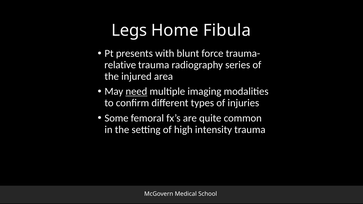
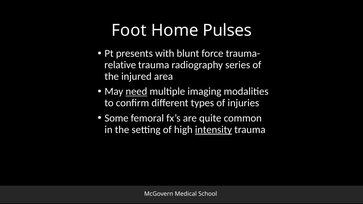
Legs: Legs -> Foot (129, 30)
Fibula: Fibula -> Pulses (227, 30)
intensity underline: none -> present (213, 130)
